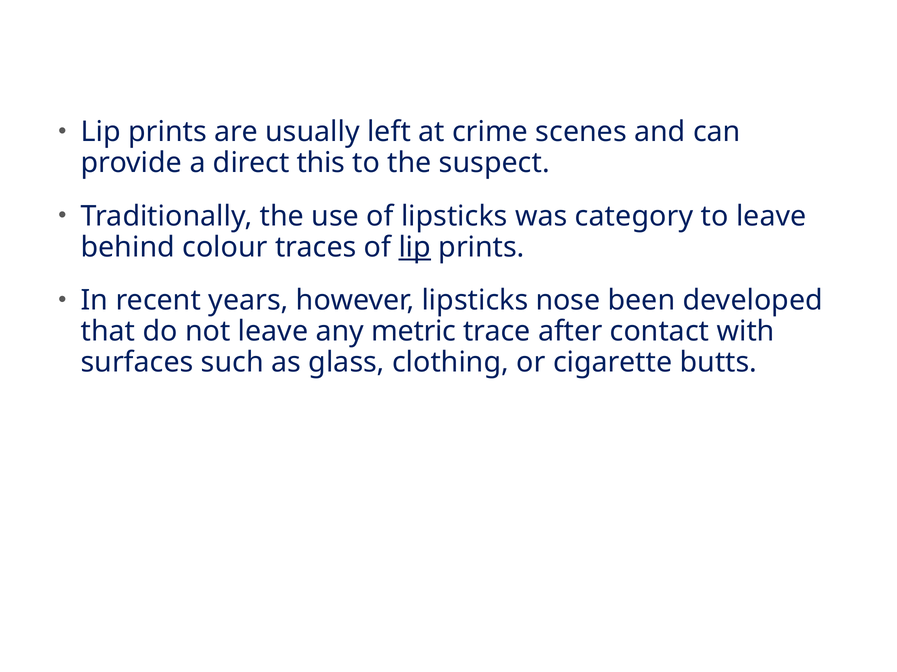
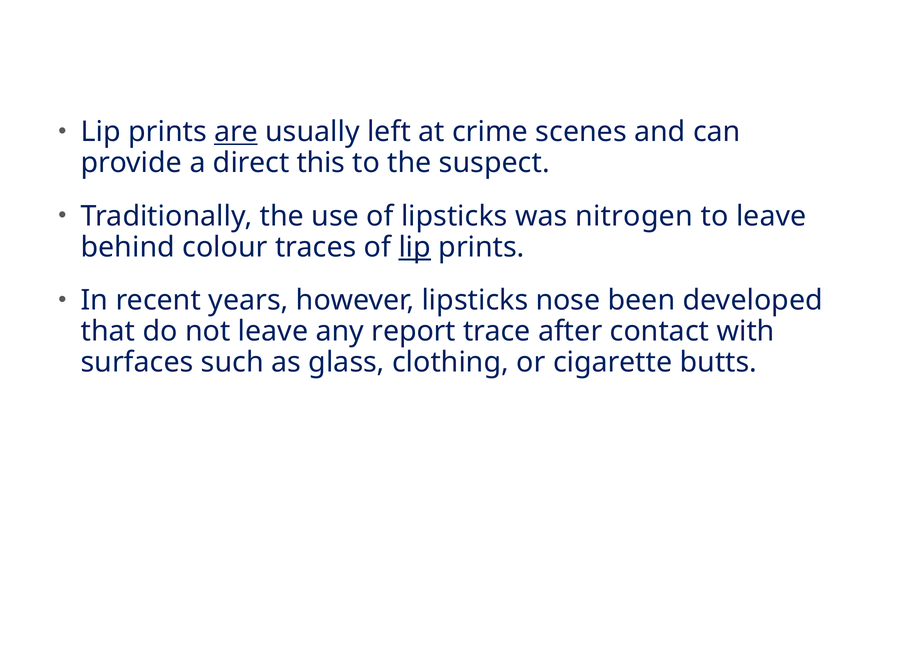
are underline: none -> present (236, 132)
category: category -> nitrogen (634, 216)
metric: metric -> report (414, 332)
